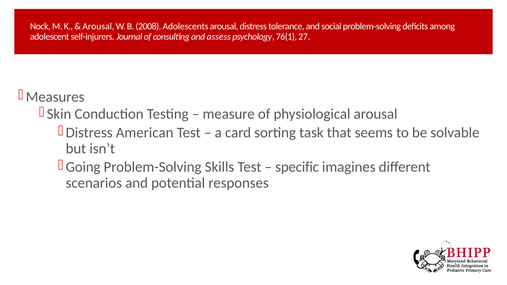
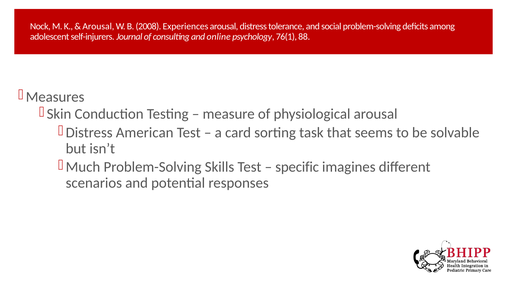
Adolescents: Adolescents -> Experiences (186, 26)
assess: assess -> online (219, 37)
27: 27 -> 88 (304, 37)
Going: Going -> Much (83, 167)
